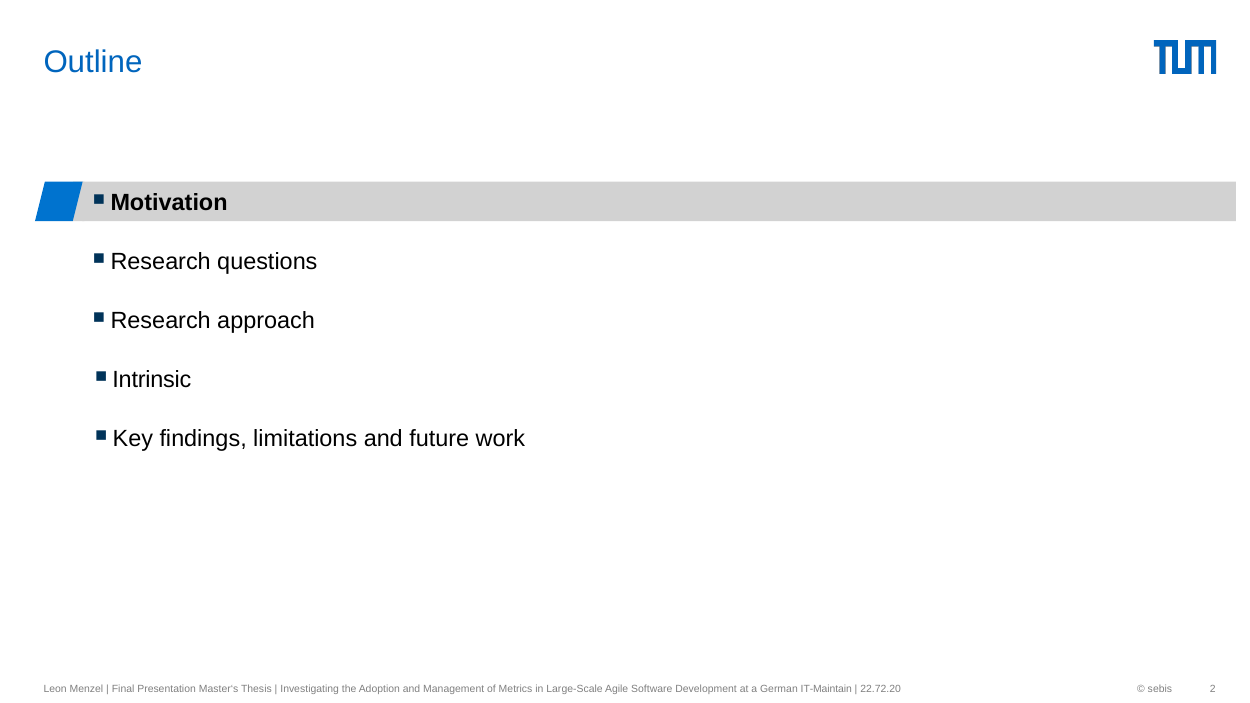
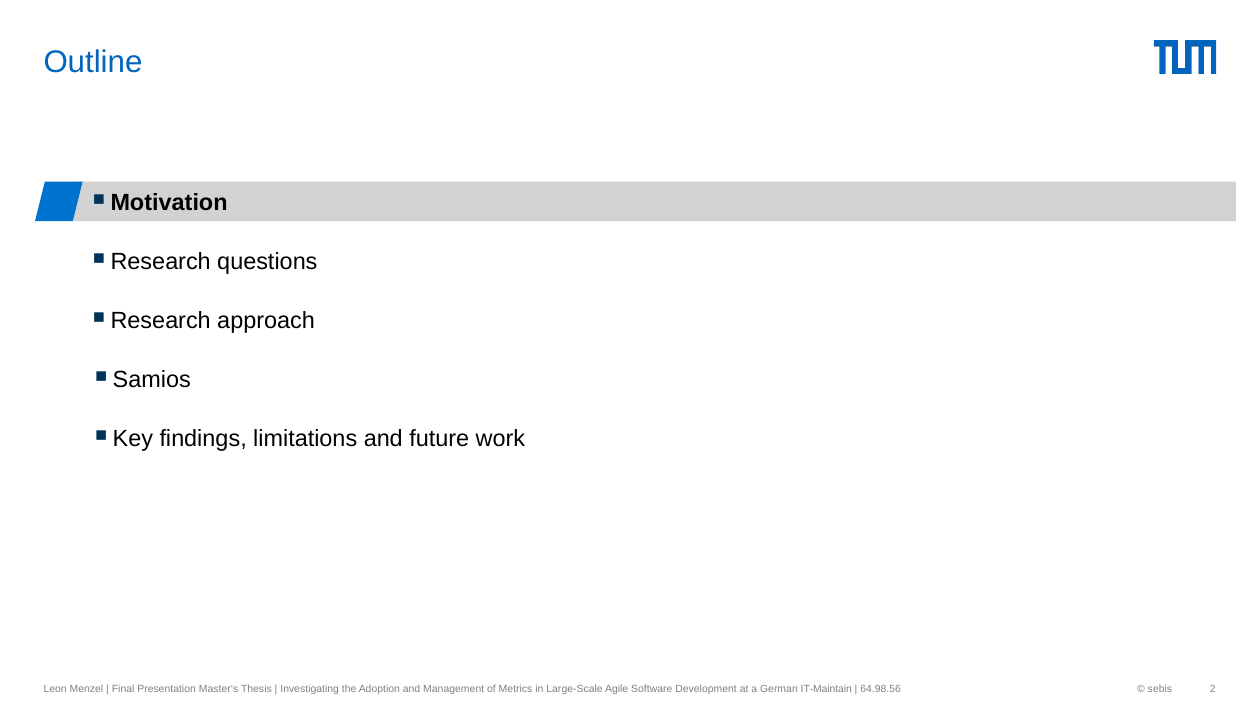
Intrinsic: Intrinsic -> Samios (152, 380)
22.72.20: 22.72.20 -> 64.98.56 (881, 689)
